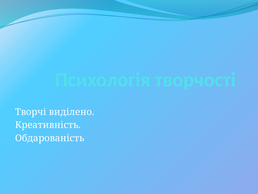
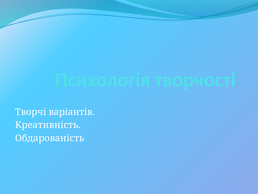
виділено: виділено -> варіантів (72, 112)
